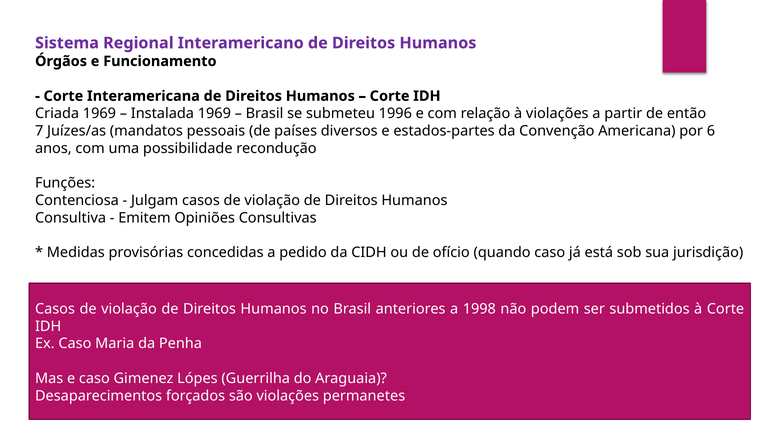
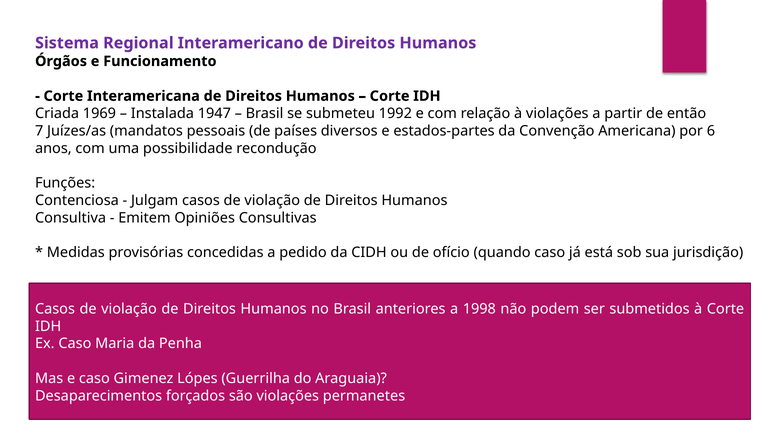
Instalada 1969: 1969 -> 1947 (214, 114)
1996: 1996 -> 1992 (395, 114)
